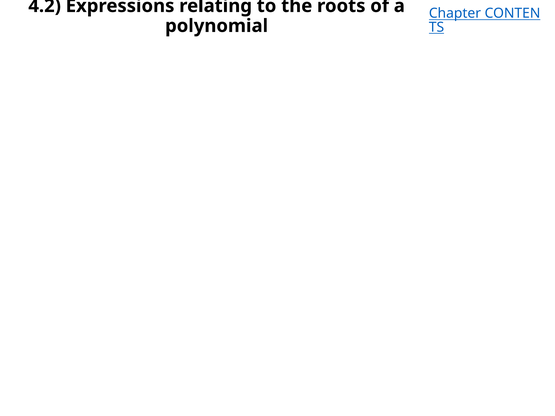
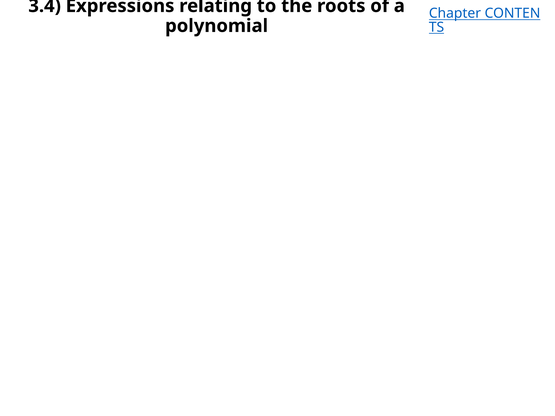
4.2: 4.2 -> 3.4 (45, 6)
